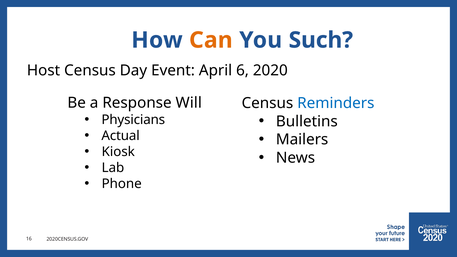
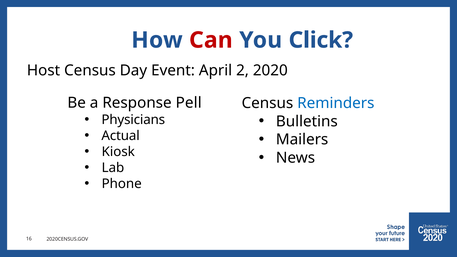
Can colour: orange -> red (211, 40)
Such: Such -> Click (321, 40)
6: 6 -> 2 (243, 71)
Will: Will -> Pell (189, 103)
